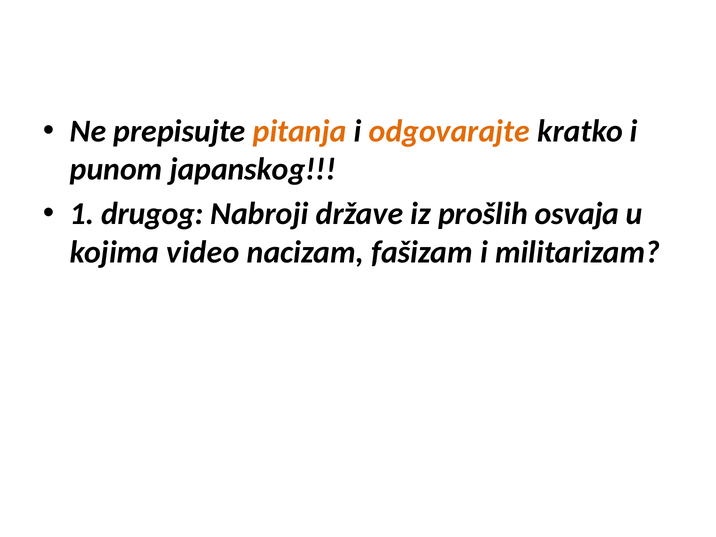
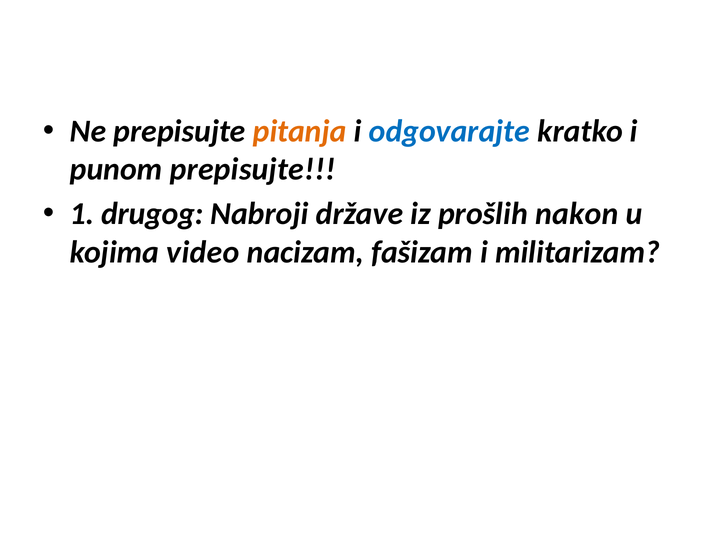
odgovarajte colour: orange -> blue (449, 131)
punom japanskog: japanskog -> prepisujte (253, 169)
osvaja: osvaja -> nakon (577, 214)
